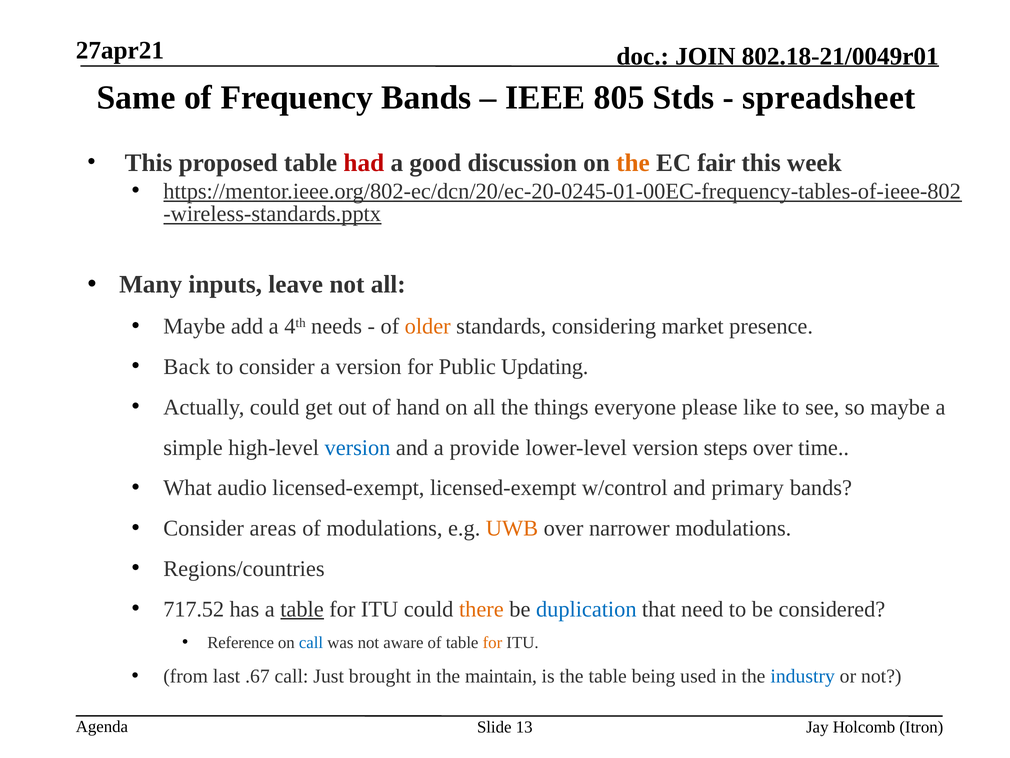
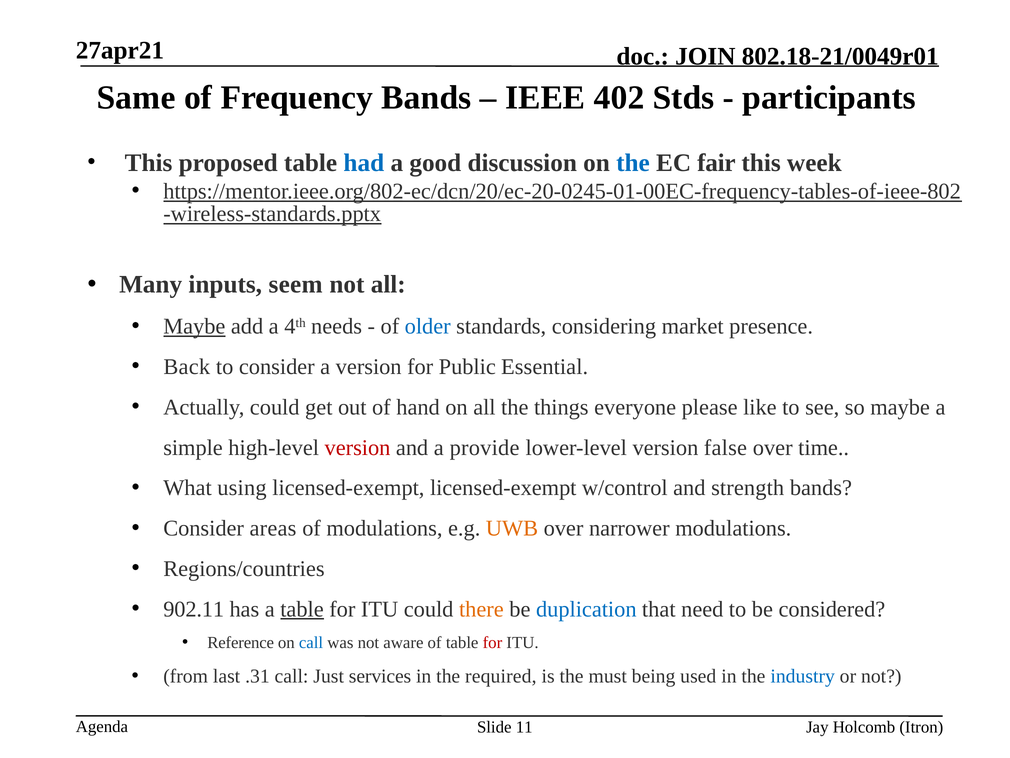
805: 805 -> 402 (619, 98)
spreadsheet: spreadsheet -> participants (829, 98)
had colour: red -> blue (364, 163)
the colour: orange -> blue (633, 163)
leave: leave -> seem (296, 284)
Maybe underline: none -> present (194, 326)
older colour: orange -> blue (428, 326)
Updating: Updating -> Essential (545, 367)
version colour: blue -> red (357, 447)
steps: steps -> false (725, 447)
audio: audio -> using (242, 488)
primary: primary -> strength (748, 488)
717.52: 717.52 -> 902.11 (194, 609)
for colour: orange -> red (492, 642)
.67: .67 -> .31 (257, 676)
brought: brought -> services (380, 676)
maintain: maintain -> required (501, 676)
the table: table -> must (608, 676)
13: 13 -> 11 (524, 726)
